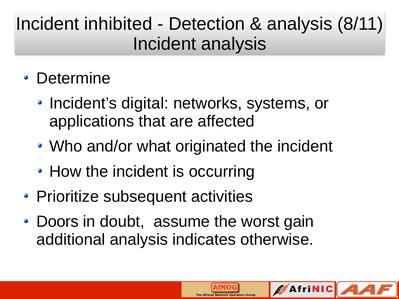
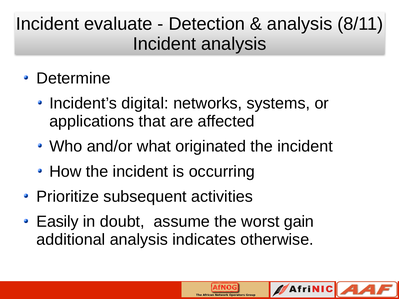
inhibited: inhibited -> evaluate (118, 24)
Doors: Doors -> Easily (58, 222)
